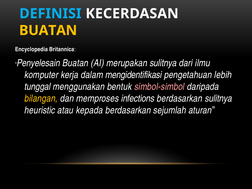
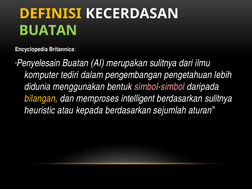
DEFINISI colour: light blue -> yellow (50, 14)
BUATAN colour: yellow -> light green (48, 30)
kerja: kerja -> tediri (70, 75)
mengidentifikasi: mengidentifikasi -> pengembangan (134, 75)
tunggal: tunggal -> didunia (38, 87)
infections: infections -> intelligent (138, 98)
